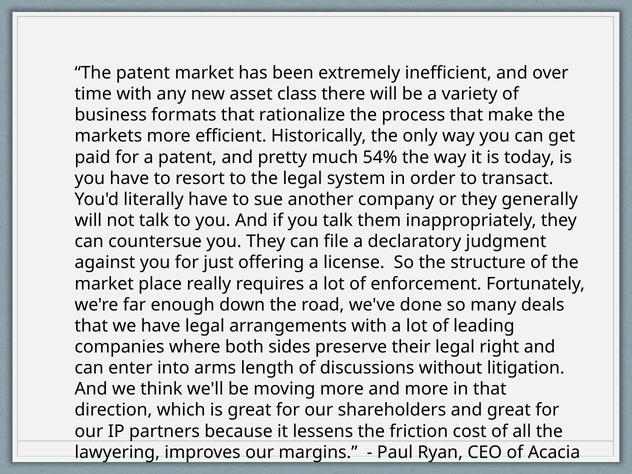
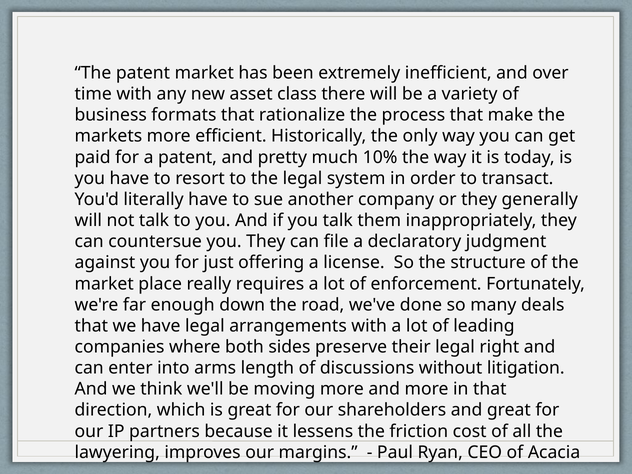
54%: 54% -> 10% (380, 157)
